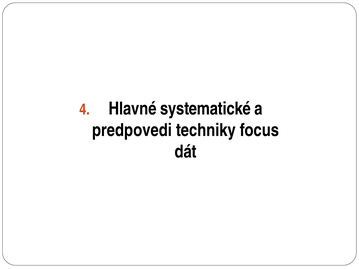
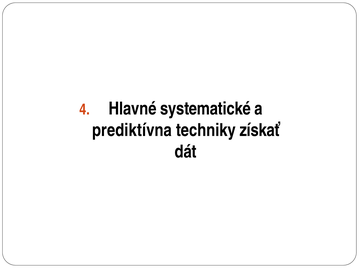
predpovedi: predpovedi -> prediktívna (132, 130)
focus: focus -> získať (260, 130)
